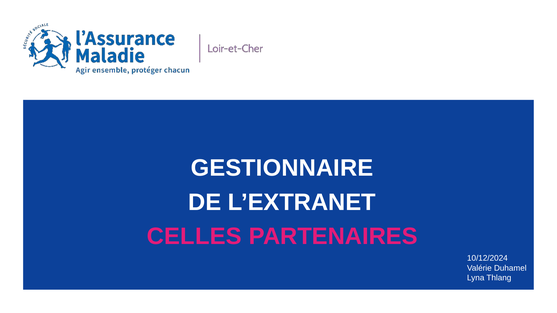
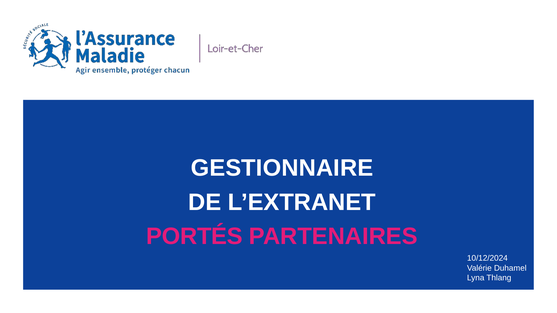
CELLES: CELLES -> PORTÉS (194, 237)
